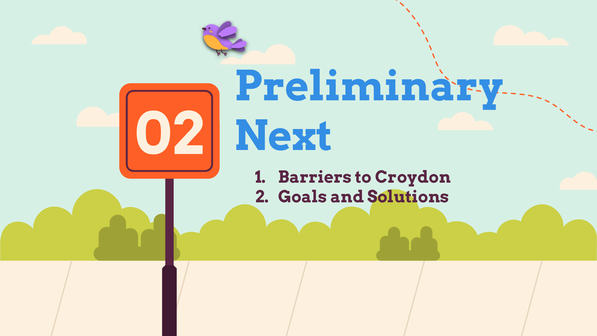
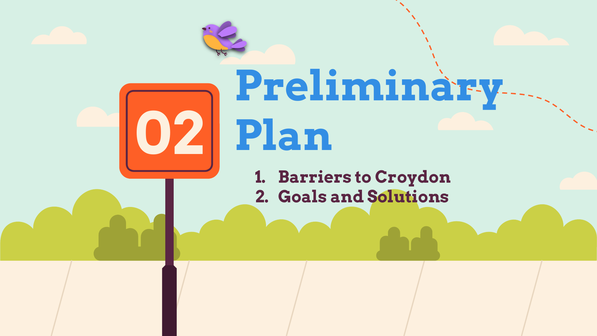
Next: Next -> Plan (283, 136)
